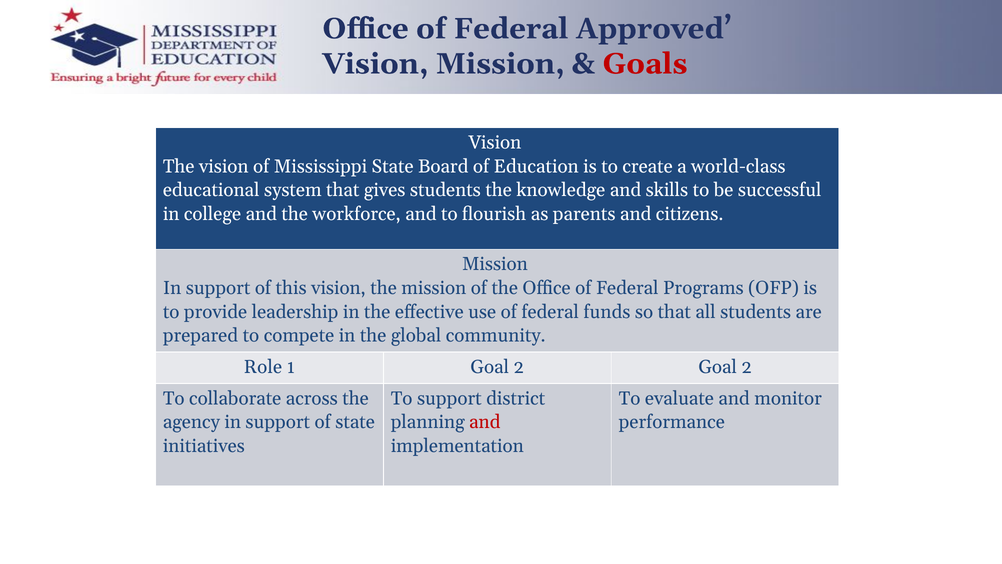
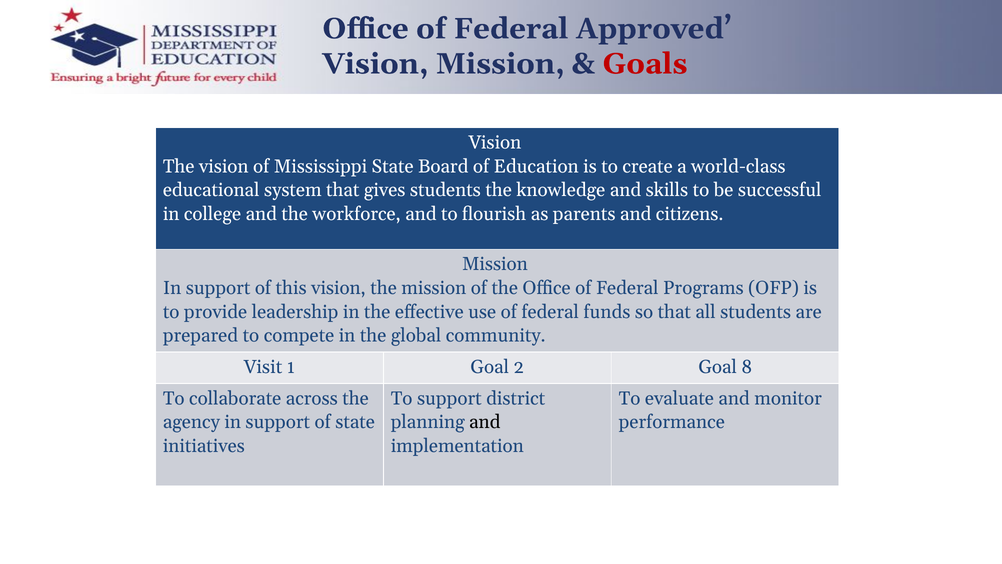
Role: Role -> Visit (263, 367)
2 Goal 2: 2 -> 8 (747, 367)
and colour: red -> black (485, 422)
